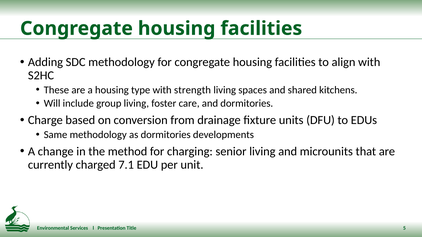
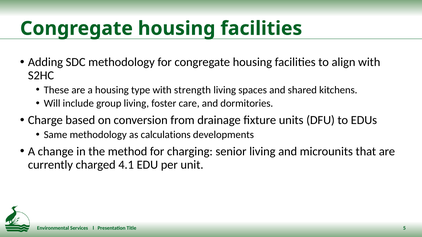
as dormitories: dormitories -> calculations (166, 135)
7.1: 7.1 -> 4.1 (126, 165)
